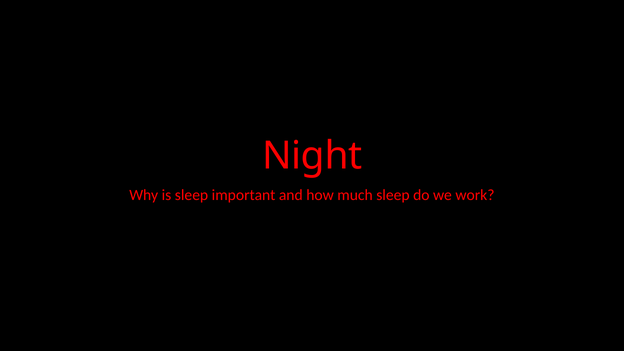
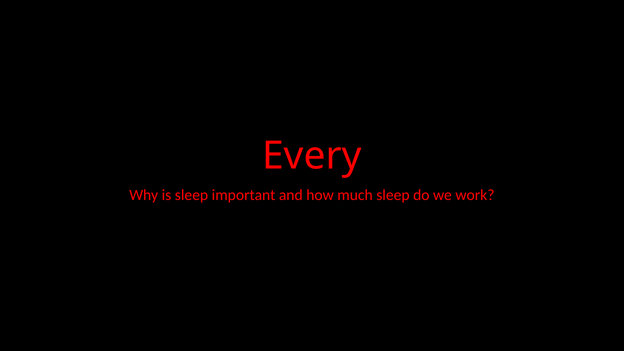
Night: Night -> Every (312, 156)
